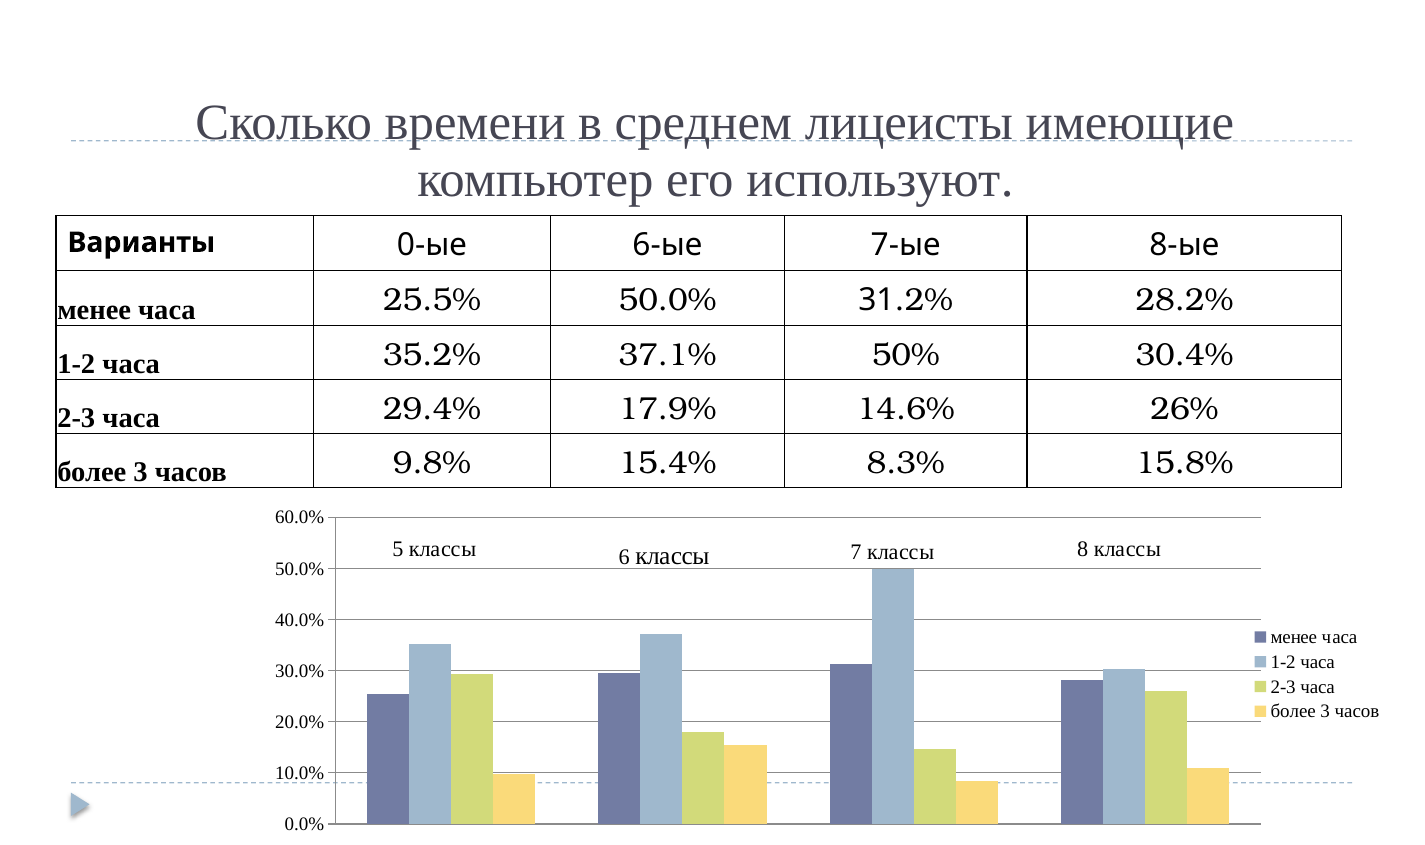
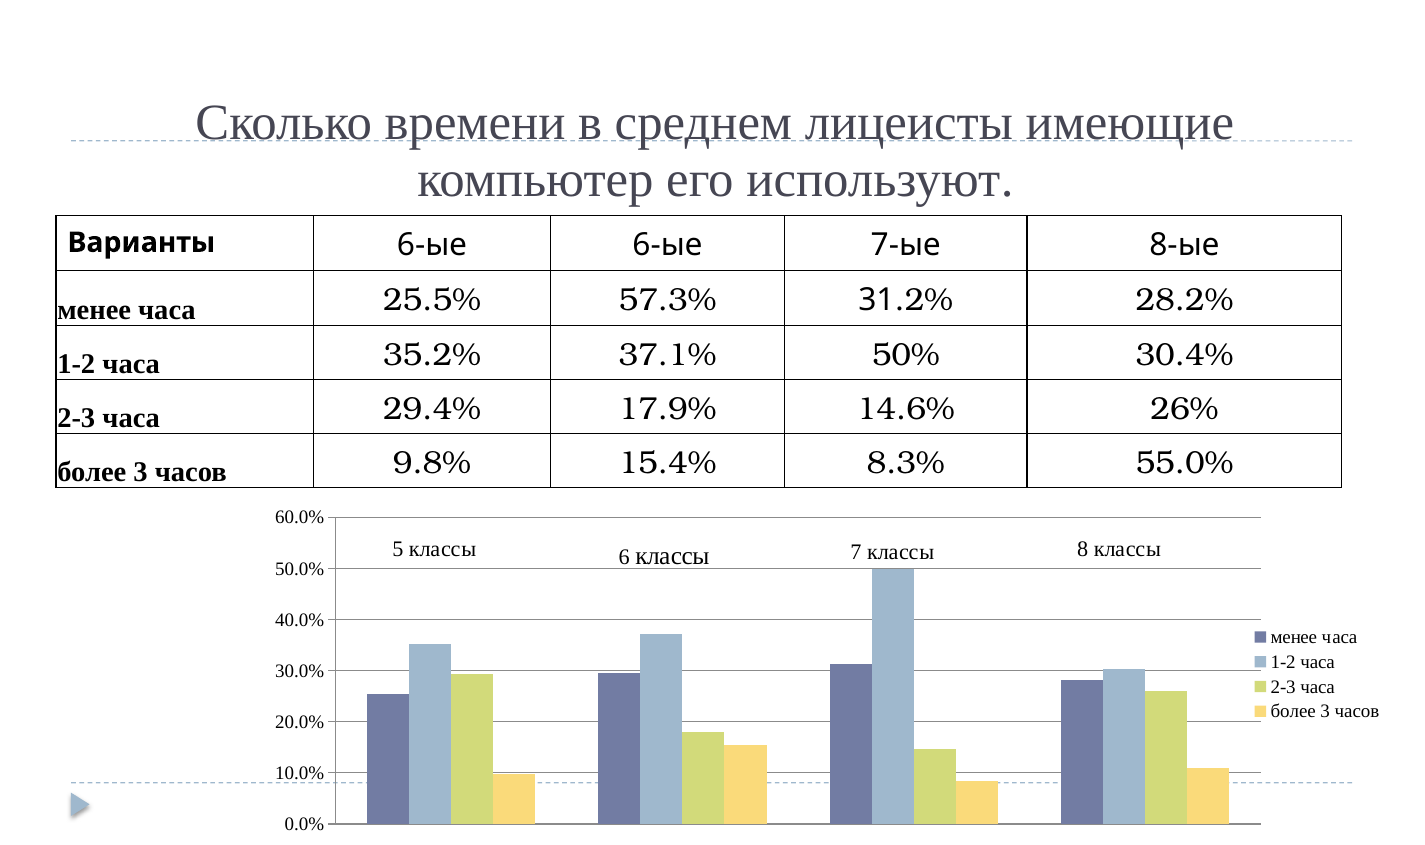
Варианты 0-ые: 0-ые -> 6-ые (432, 245)
25.5% 50.0%: 50.0% -> 57.3% (667, 300)
15.8%: 15.8% -> 55.0% (1184, 463)
